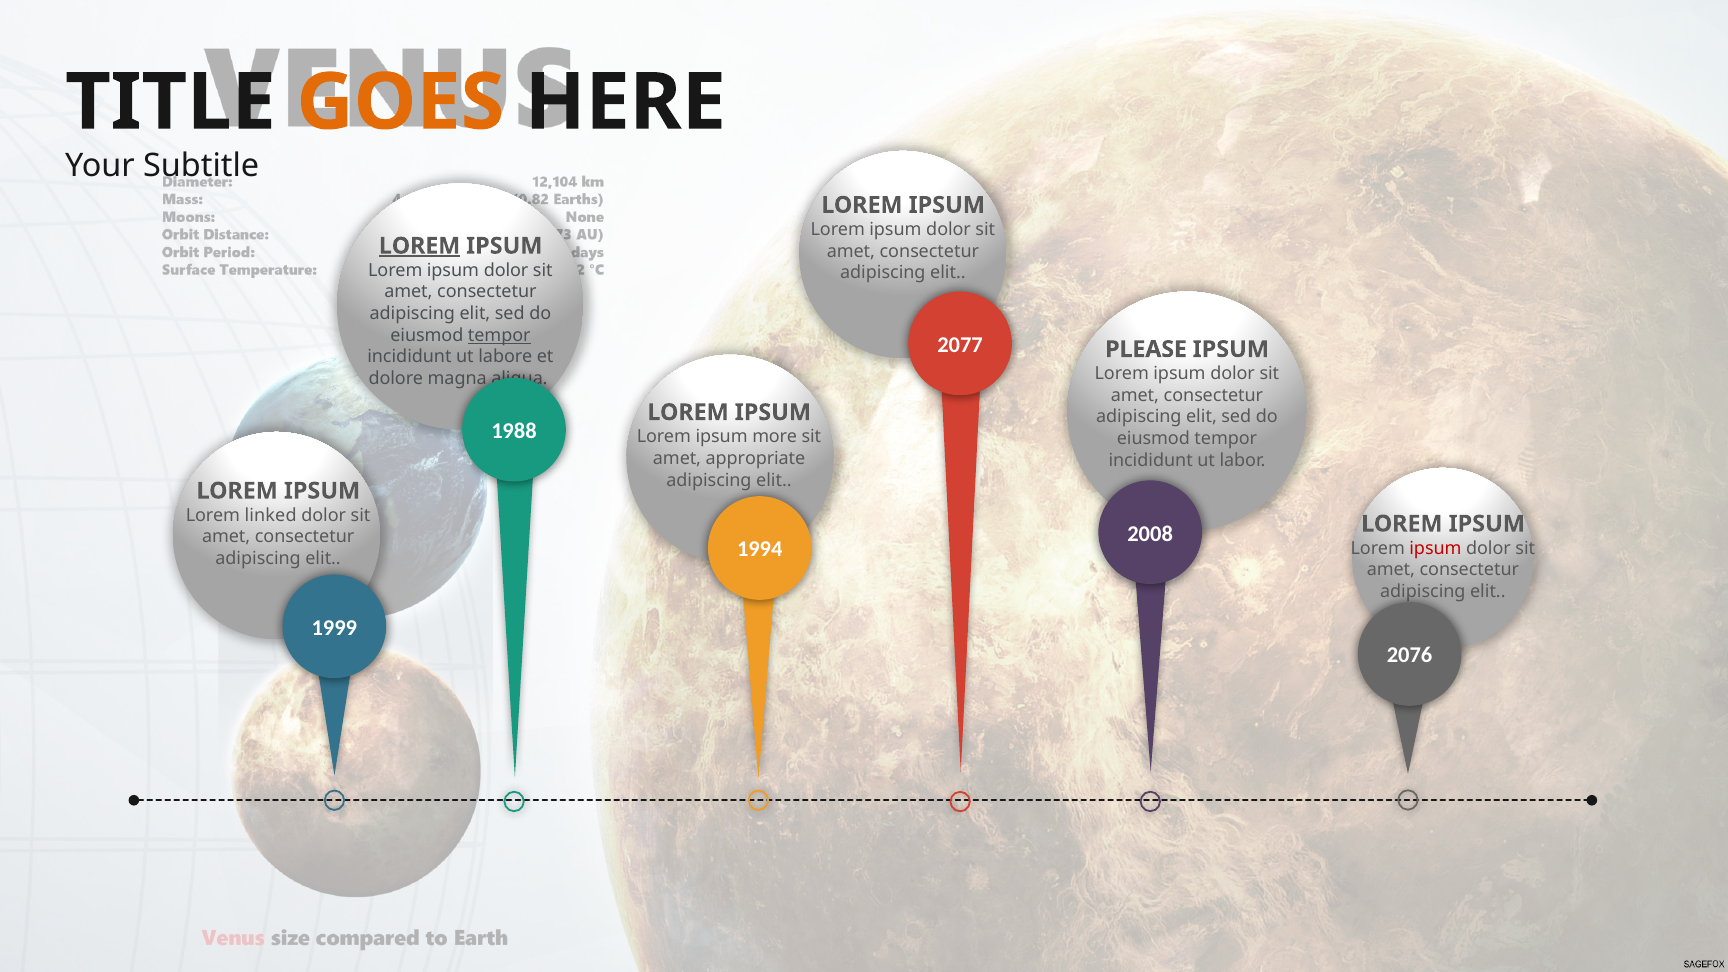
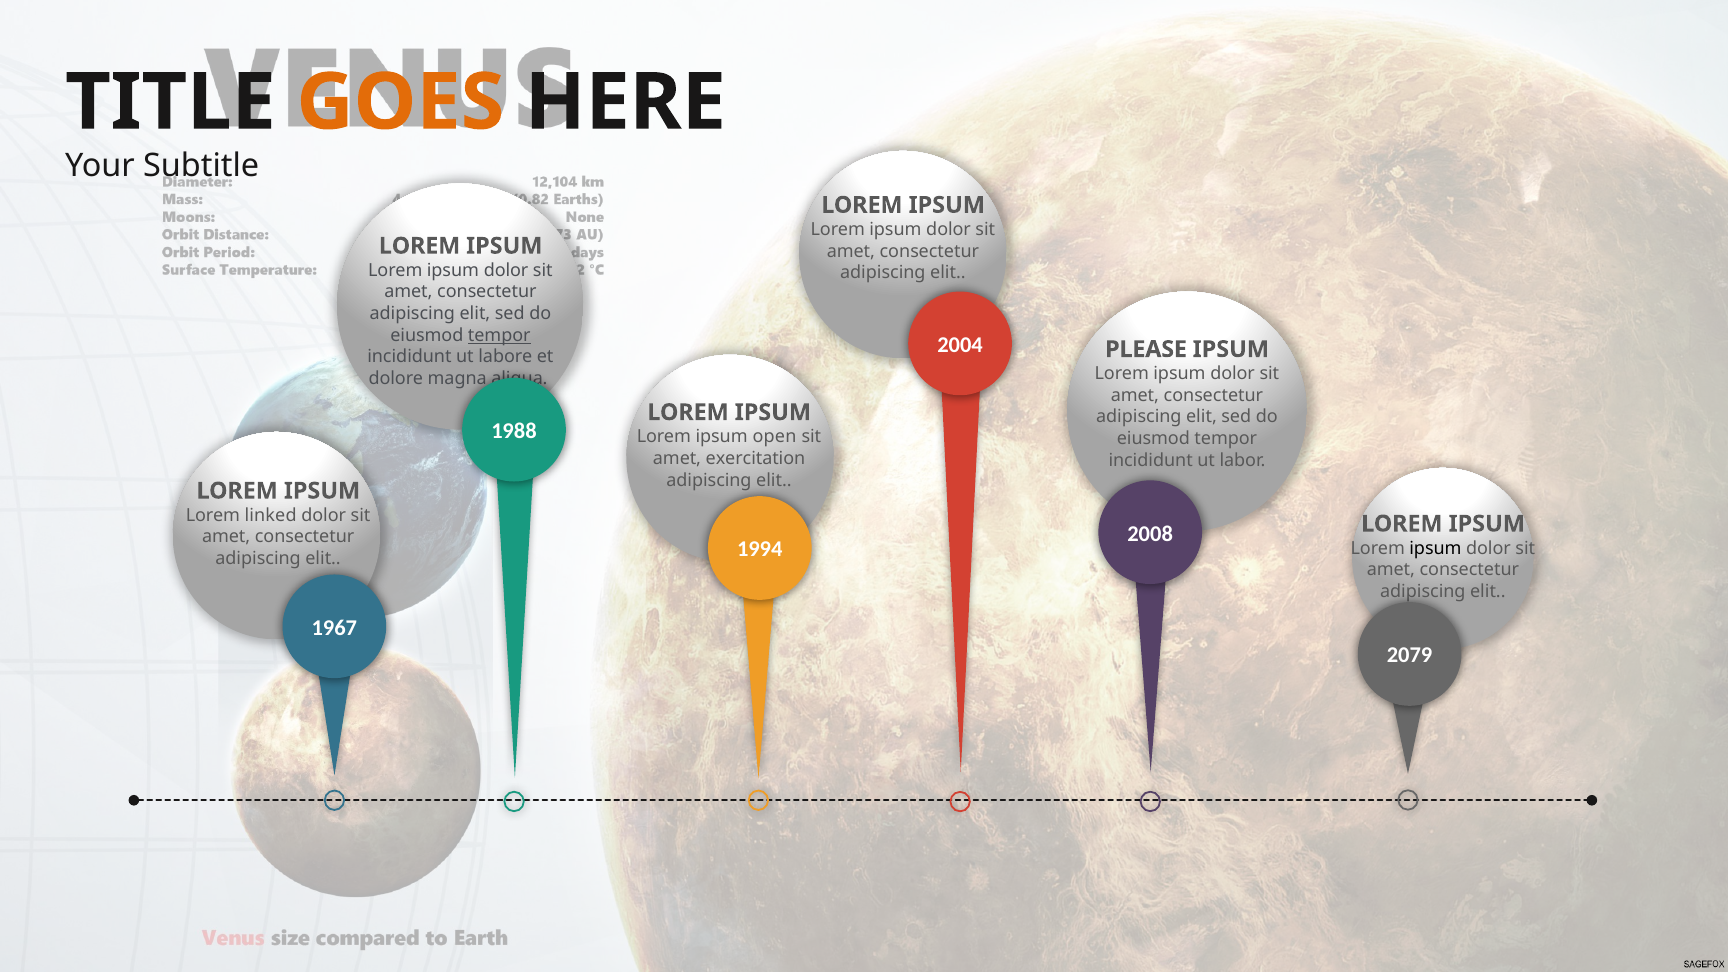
LOREM underline: present -> none (420, 246)
2077: 2077 -> 2004 (960, 345)
more: more -> open (775, 437)
appropriate: appropriate -> exercitation (755, 459)
ipsum colour: red -> black (1435, 548)
1999: 1999 -> 1967 (334, 628)
2076: 2076 -> 2079 (1410, 656)
